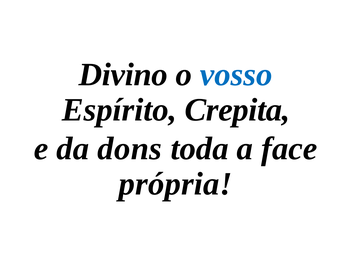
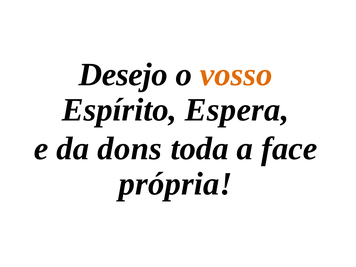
Divino: Divino -> Desejo (123, 74)
vosso colour: blue -> orange (236, 74)
Crepita: Crepita -> Espera (237, 110)
